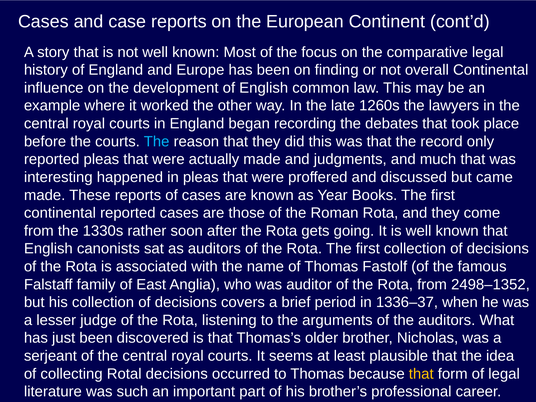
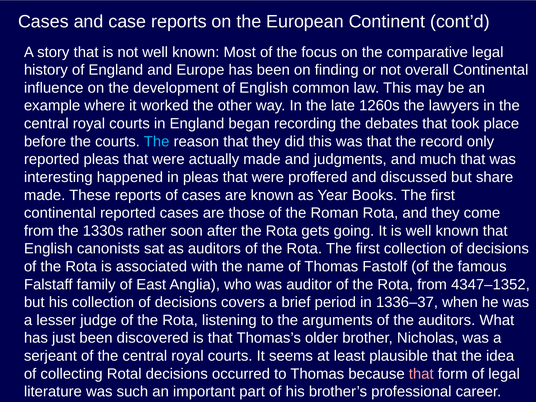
came: came -> share (495, 177)
2498–1352: 2498–1352 -> 4347–1352 (490, 284)
that colour: yellow -> pink (421, 374)
